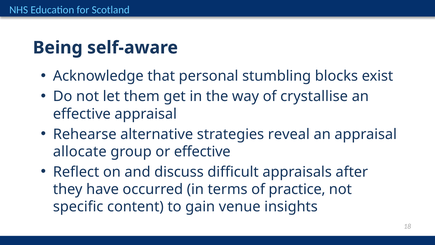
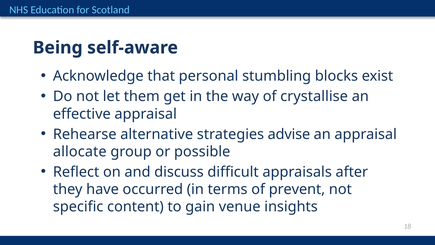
reveal: reveal -> advise (289, 134)
or effective: effective -> possible (202, 151)
practice: practice -> prevent (297, 189)
